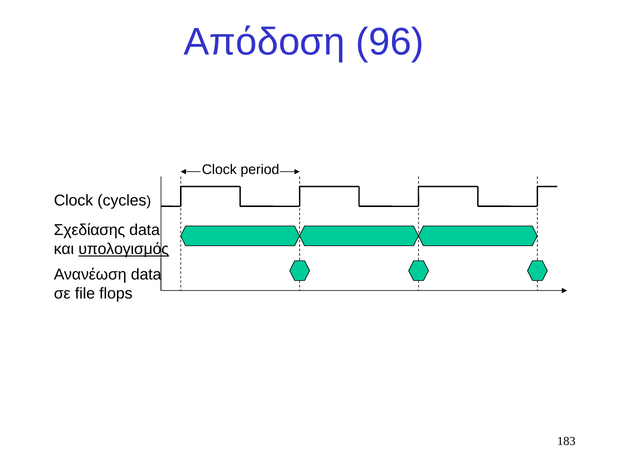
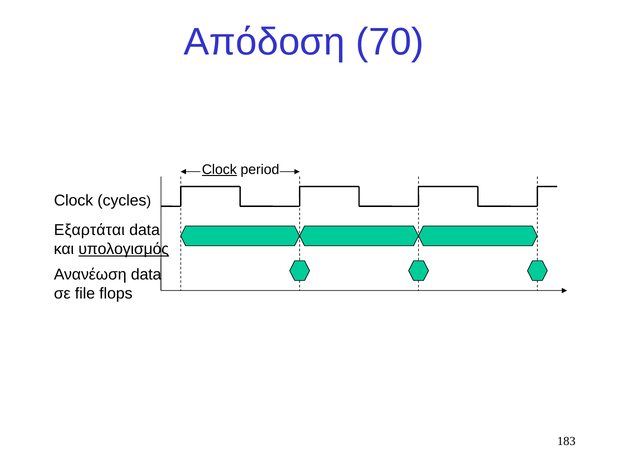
96: 96 -> 70 (390, 42)
Clock underline: none -> present (219, 169)
Σχεδίασης: Σχεδίασης -> Εξαρτάται (89, 230)
